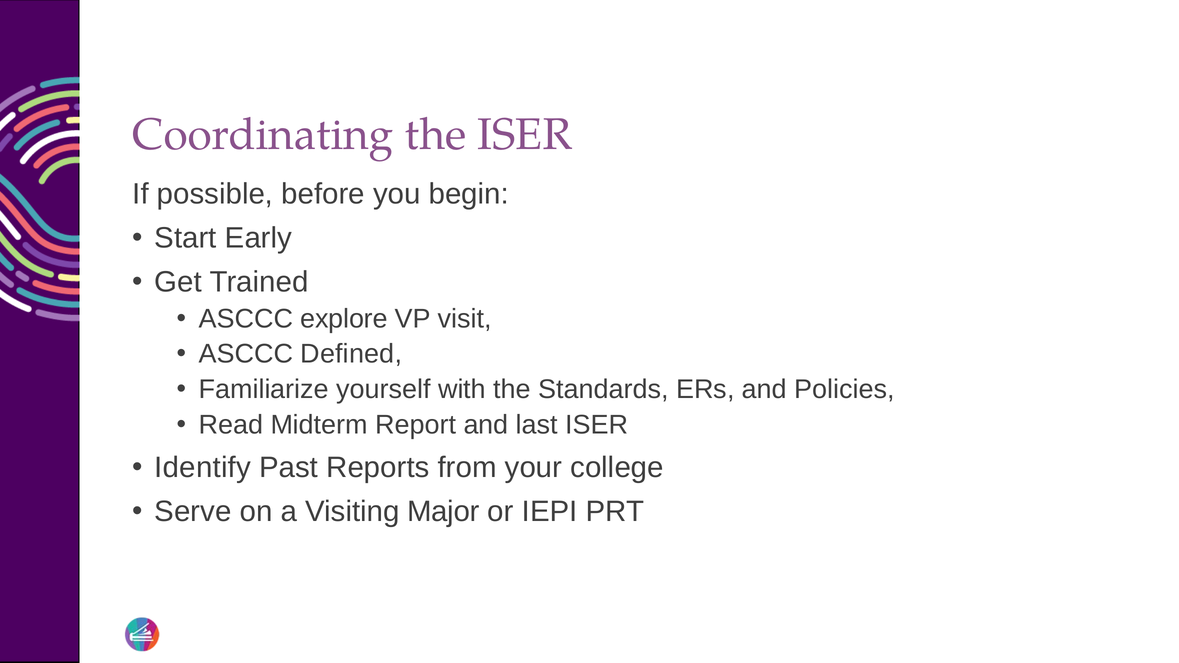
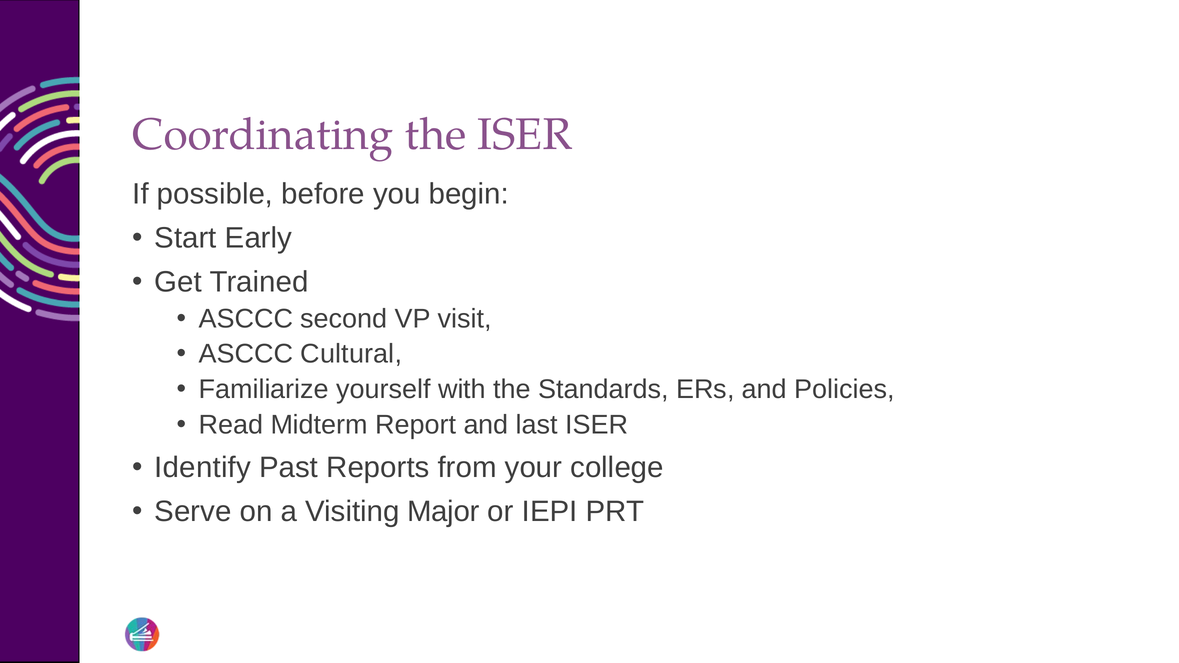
explore: explore -> second (344, 319)
Defined: Defined -> Cultural (351, 354)
